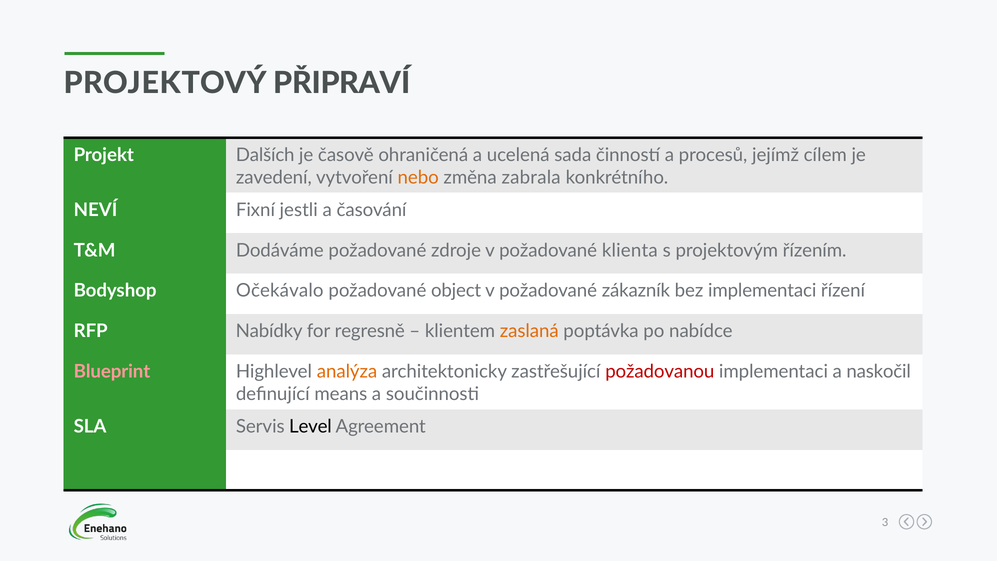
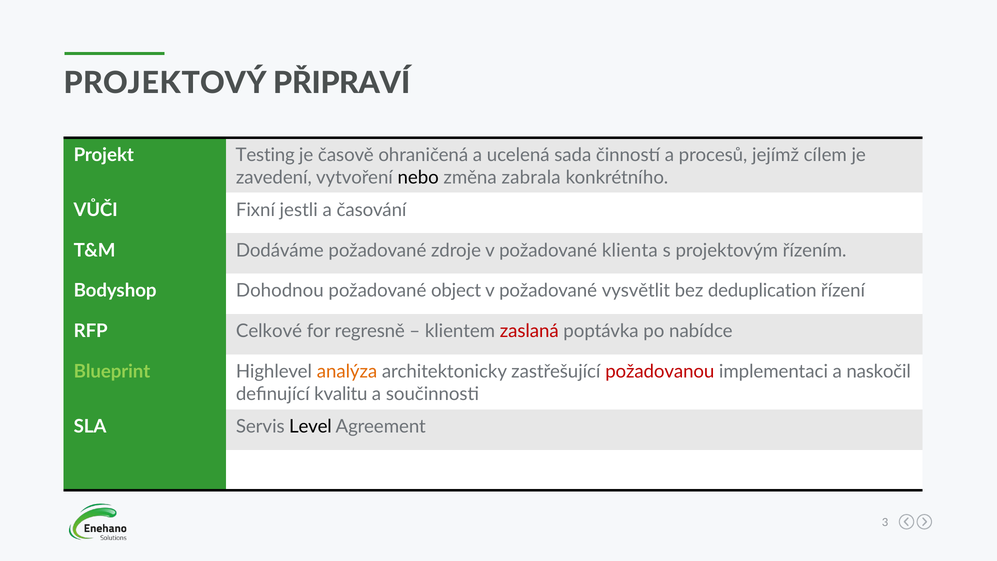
Dalších: Dalších -> Testing (265, 155)
nebo colour: orange -> black (418, 177)
NEVÍ: NEVÍ -> VŮČI (96, 210)
Očekávalo: Očekávalo -> Dohodnou (280, 291)
zákazník: zákazník -> vysvětlit (636, 291)
bez implementaci: implementaci -> deduplication (762, 291)
Nabídky: Nabídky -> Celkové (269, 331)
zaslaná colour: orange -> red (529, 331)
Blueprint colour: pink -> light green (112, 372)
means: means -> kvalitu (341, 394)
